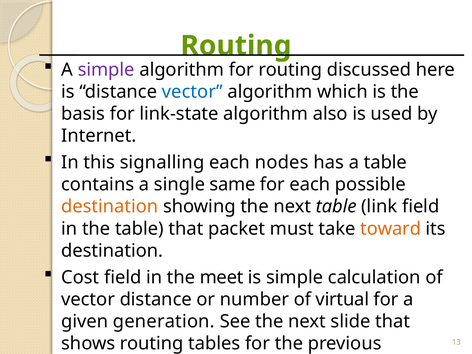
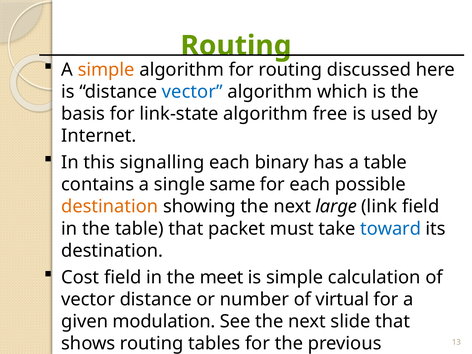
simple colour: purple -> orange (106, 70)
also: also -> free (330, 114)
nodes: nodes -> binary (282, 163)
next table: table -> large (336, 207)
toward colour: orange -> blue (391, 229)
generation: generation -> modulation (164, 321)
